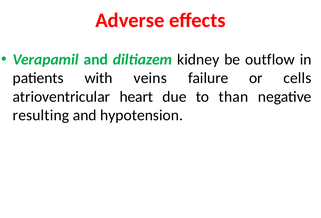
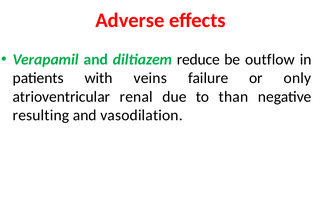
kidney: kidney -> reduce (198, 60)
cells: cells -> only (297, 78)
heart: heart -> renal (136, 97)
hypotension: hypotension -> vasodilation (142, 116)
